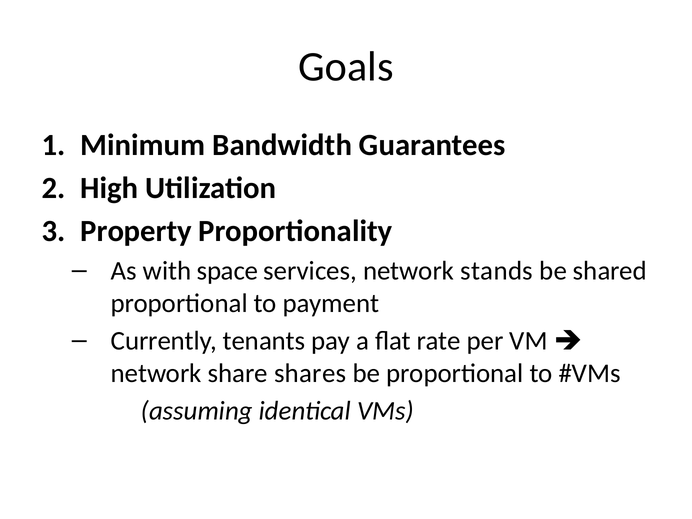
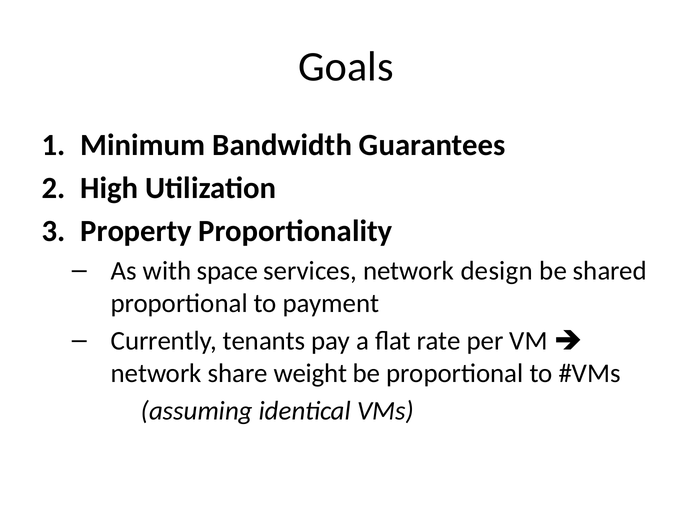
stands: stands -> design (497, 271)
shares: shares -> weight (310, 373)
